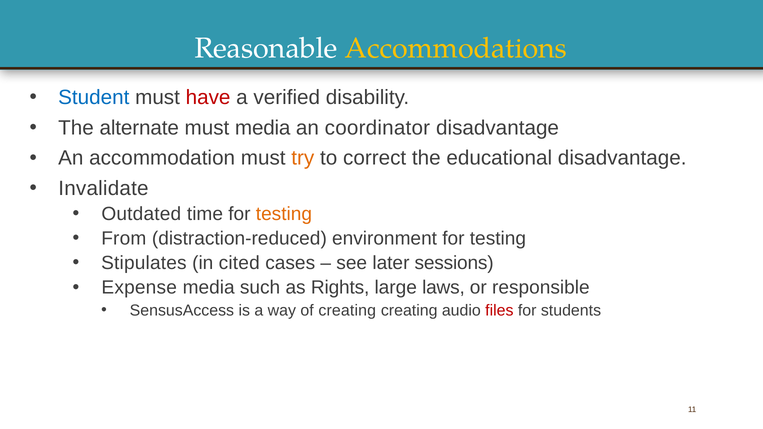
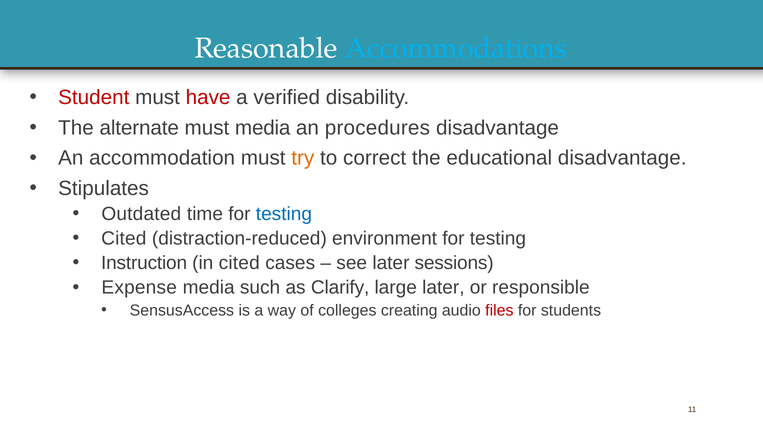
Accommodations colour: yellow -> light blue (456, 49)
Student colour: blue -> red (94, 97)
coordinator: coordinator -> procedures (377, 128)
Invalidate: Invalidate -> Stipulates (104, 188)
testing colour: orange -> blue (284, 214)
From: From -> Cited (124, 238)
Stipulates: Stipulates -> Instruction (144, 263)
Rights: Rights -> Clarify (340, 288)
large laws: laws -> later (443, 288)
of creating: creating -> colleges (347, 310)
